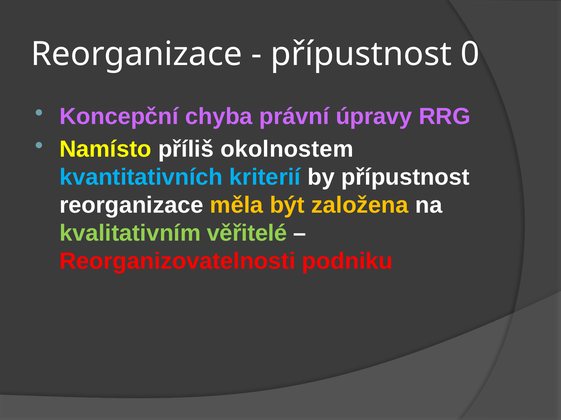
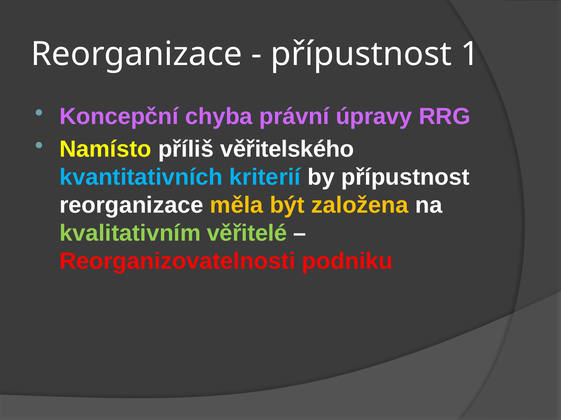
0: 0 -> 1 (470, 54)
okolnostem: okolnostem -> věřitelského (287, 149)
